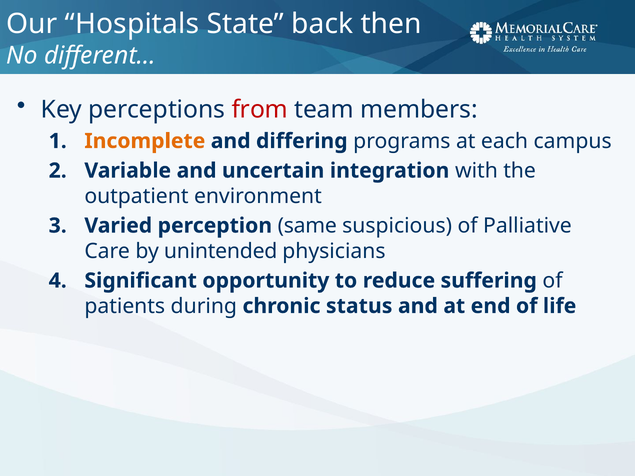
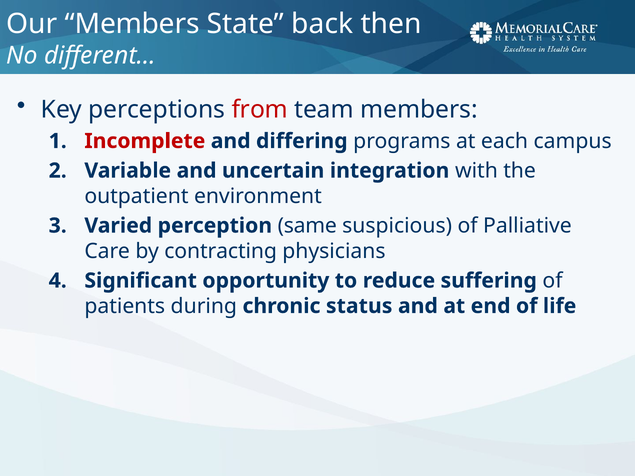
Our Hospitals: Hospitals -> Members (132, 24)
Incomplete colour: orange -> red (145, 141)
unintended: unintended -> contracting (221, 251)
